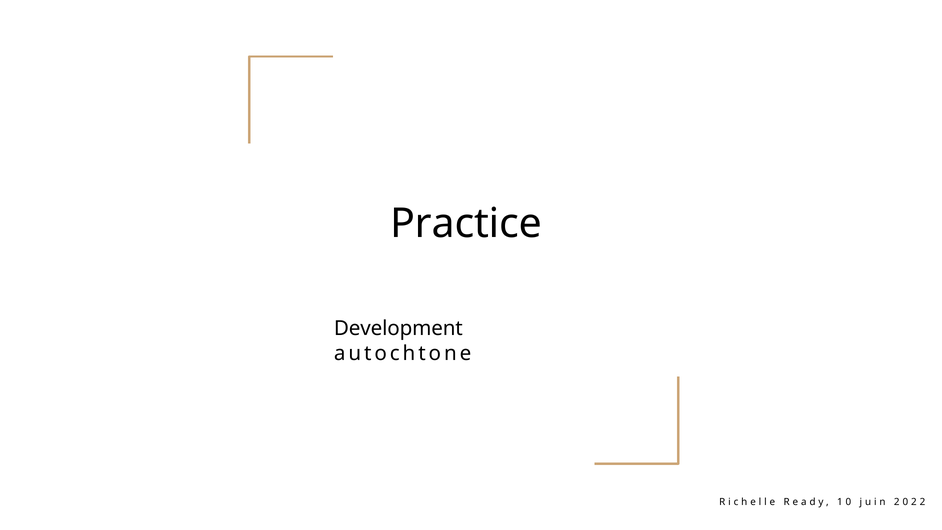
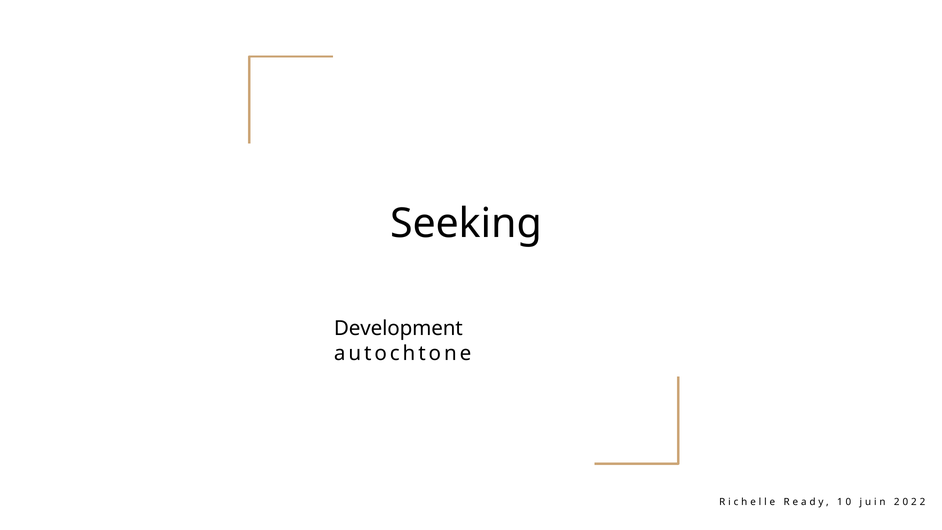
Practice: Practice -> Seeking (466, 224)
